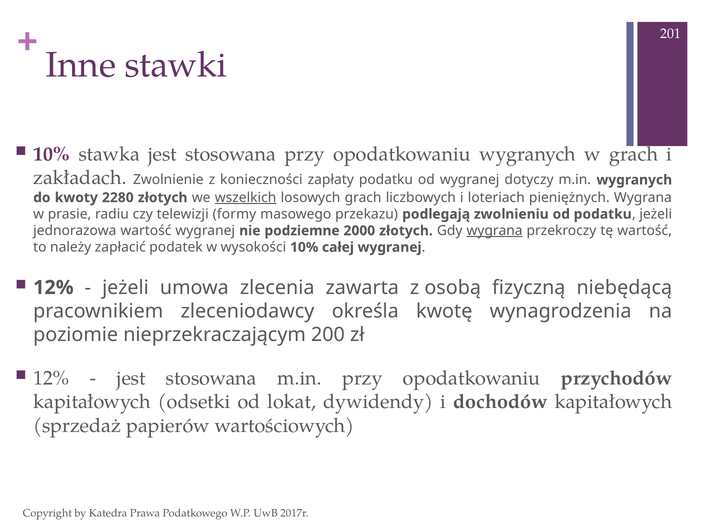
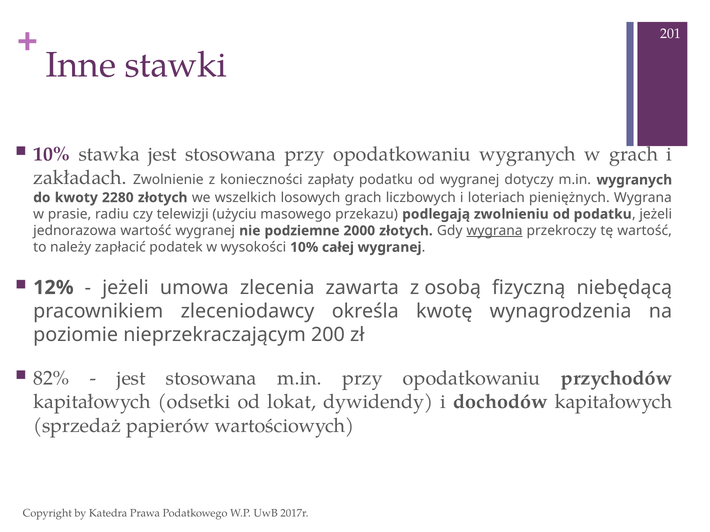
wszelkich underline: present -> none (246, 198)
formy: formy -> użyciu (235, 214)
12%: 12% -> 82% (51, 379)
